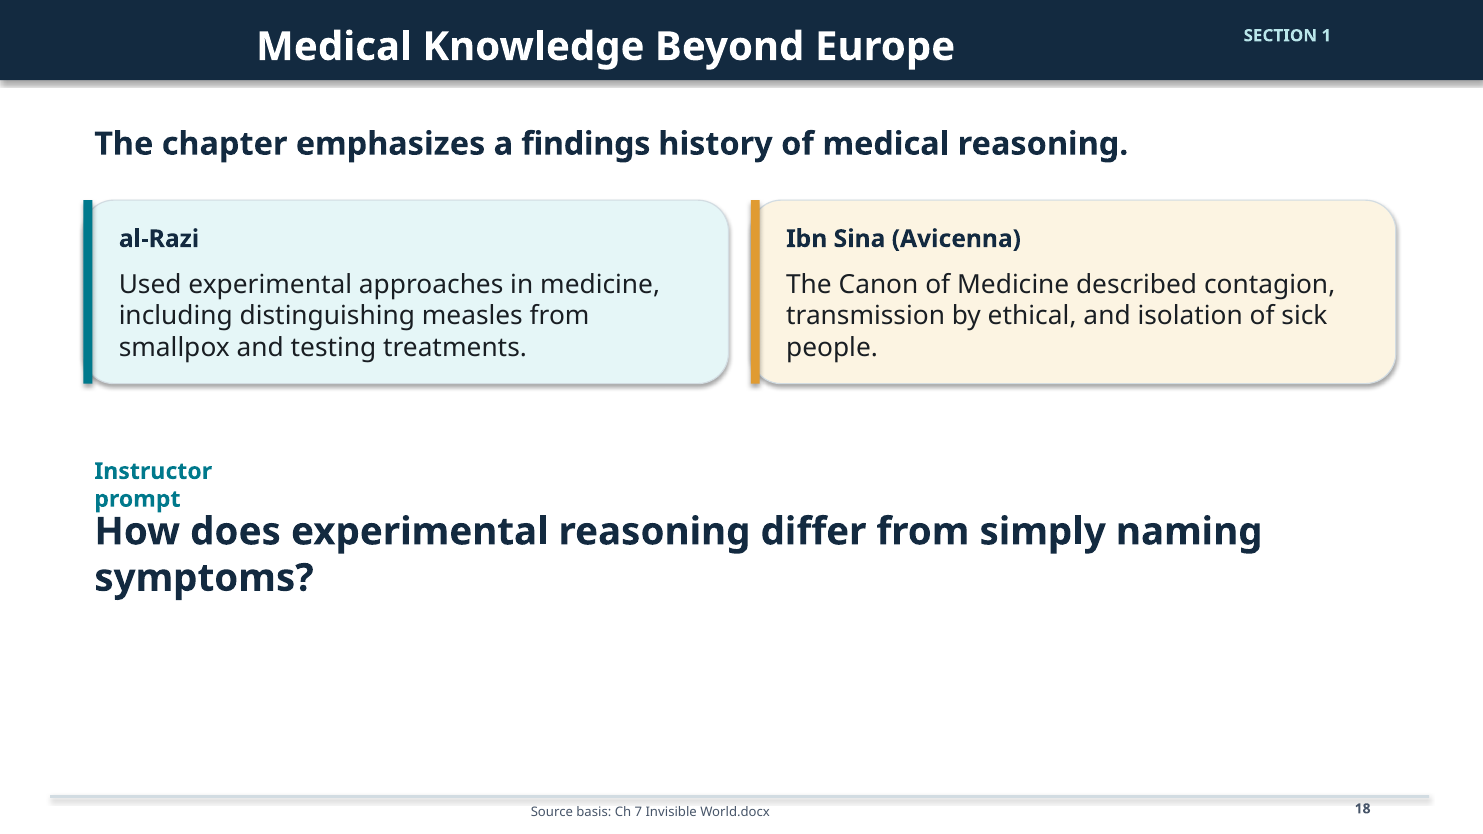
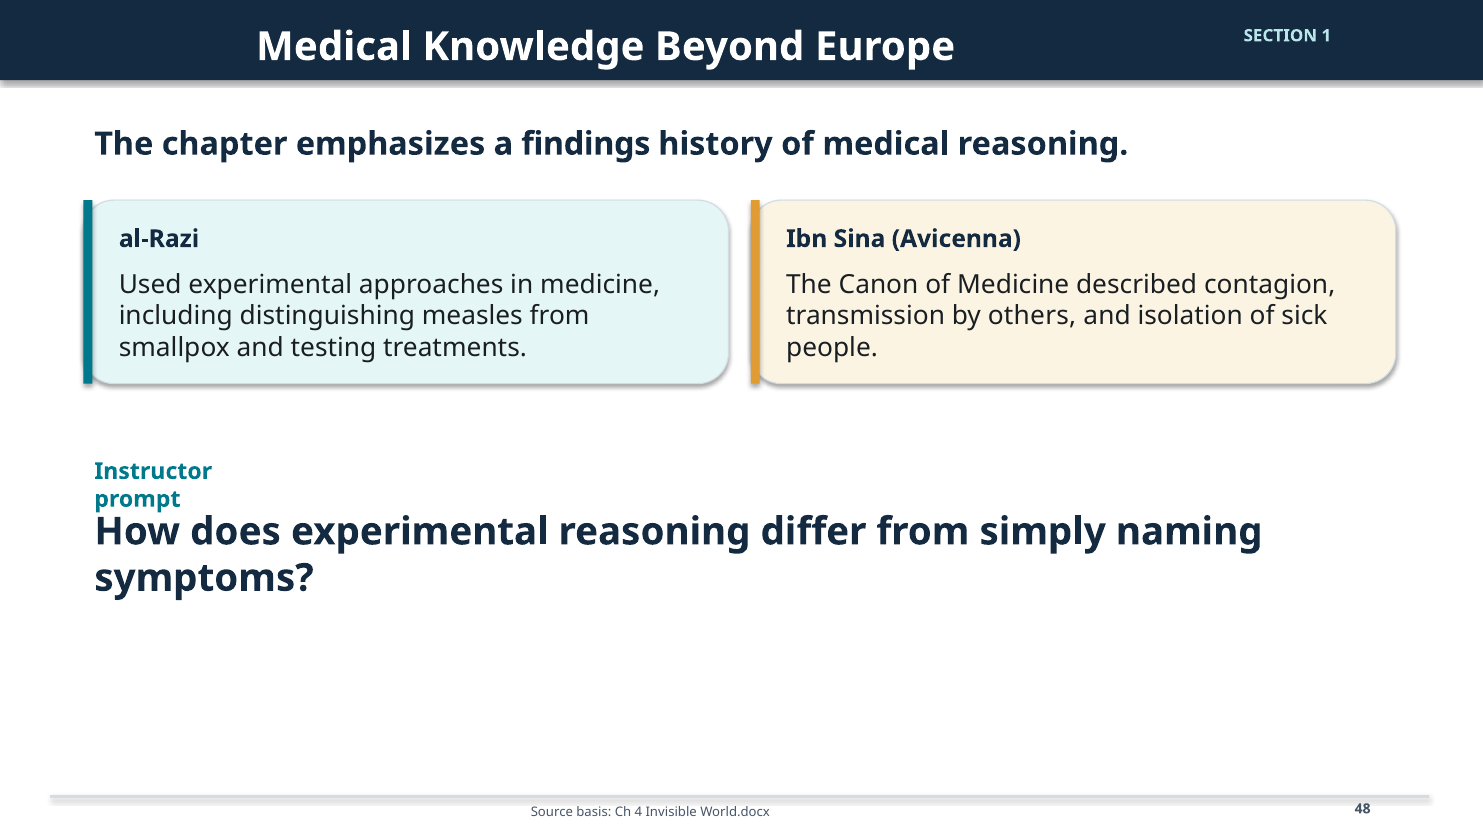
ethical: ethical -> others (1032, 316)
7: 7 -> 4 (638, 813)
18: 18 -> 48 (1363, 809)
